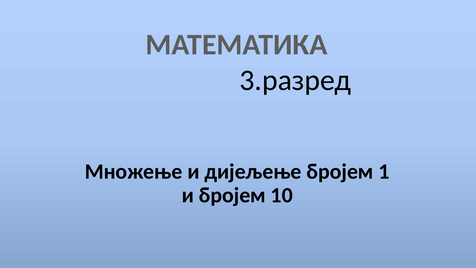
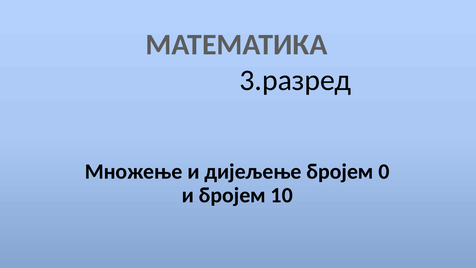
1: 1 -> 0 (384, 172)
